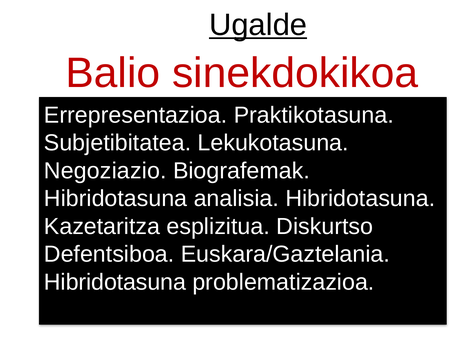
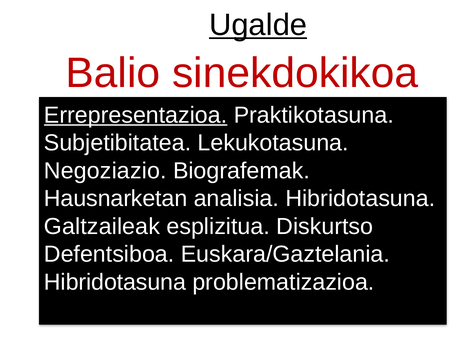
Errepresentazioa underline: none -> present (136, 115)
Hibridotasuna: Hibridotasuna -> Hausnarketan (116, 199)
Kazetaritza: Kazetaritza -> Galtzaileak (102, 227)
